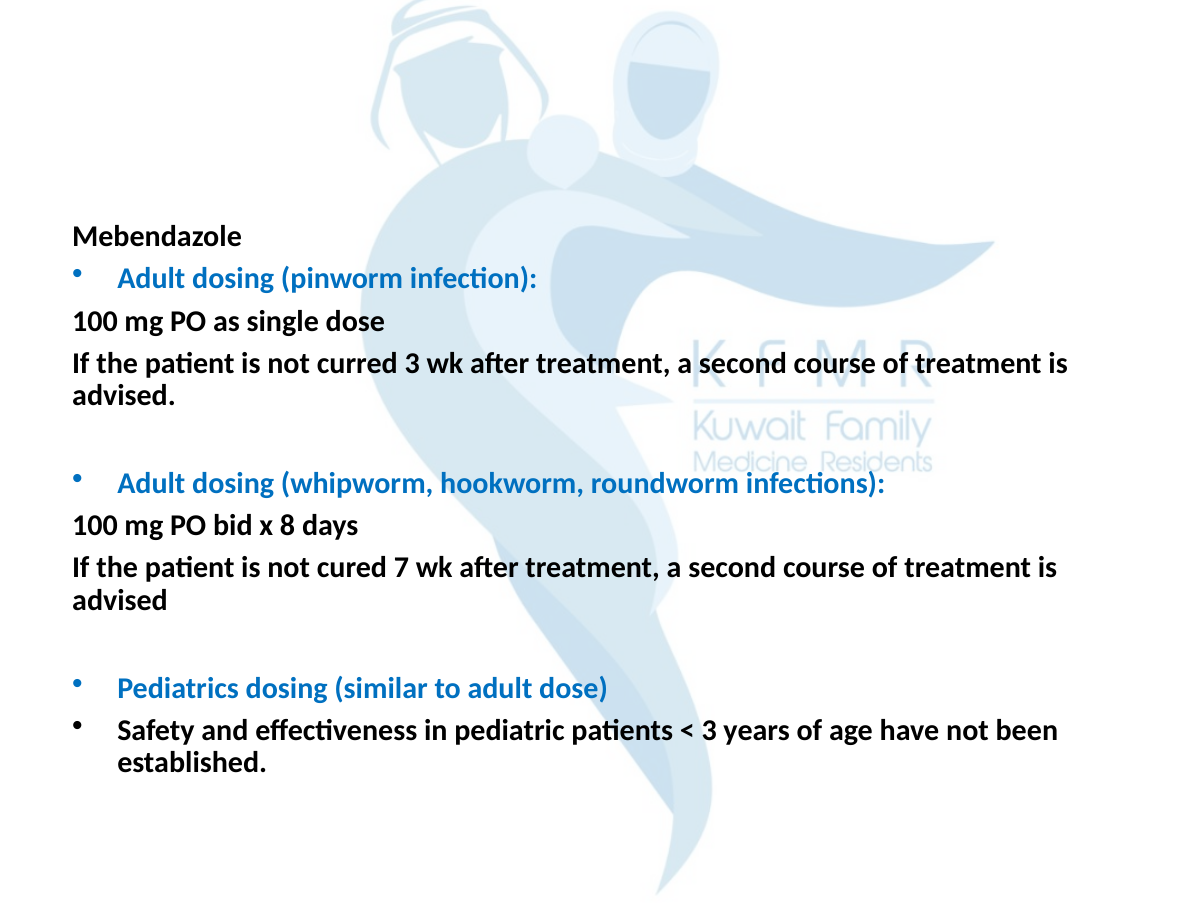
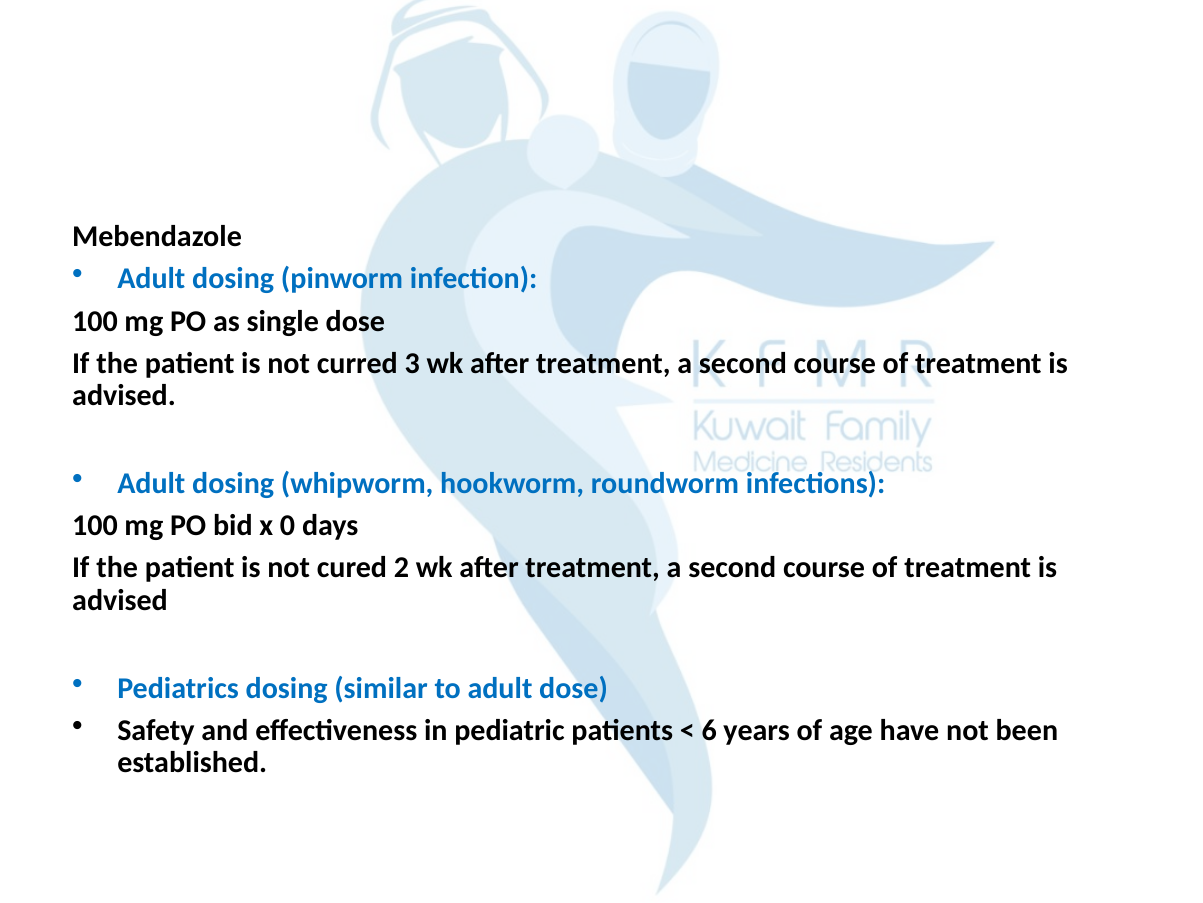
8: 8 -> 0 (288, 525)
7: 7 -> 2 (402, 568)
3: 3 -> 6 (709, 730)
